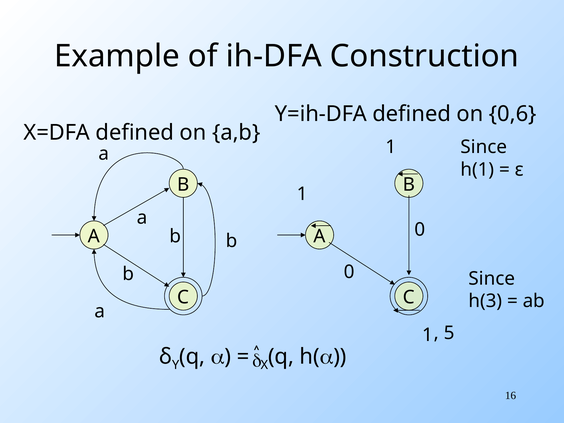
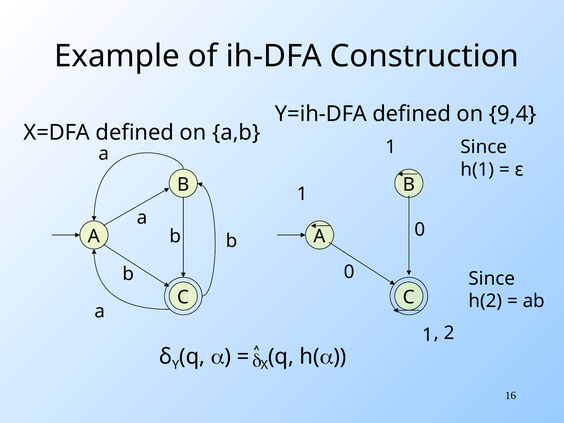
0,6: 0,6 -> 9,4 (513, 114)
h(3: h(3 -> h(2 (485, 301)
5: 5 -> 2 (449, 333)
